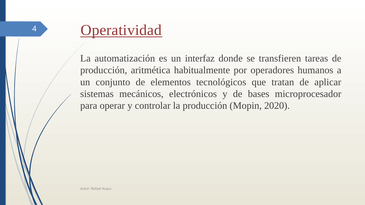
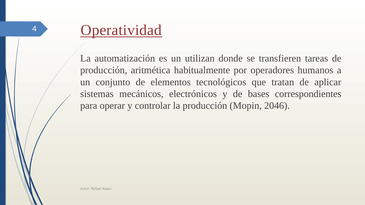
interfaz: interfaz -> utilizan (200, 58)
microprocesador: microprocesador -> correspondientes (308, 94)
2020: 2020 -> 2046 (277, 106)
